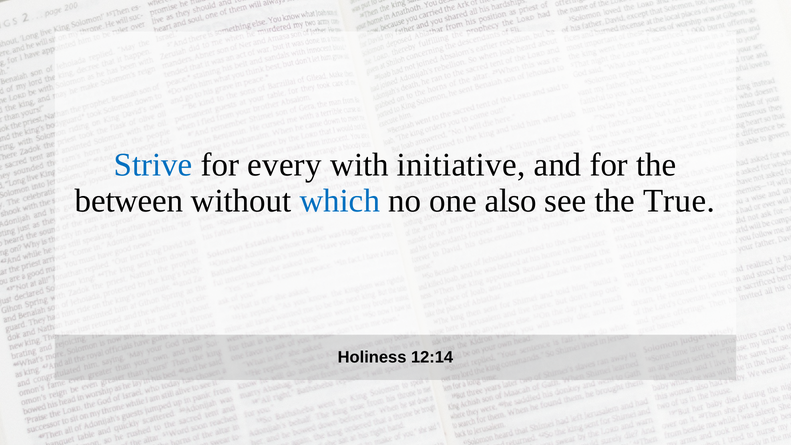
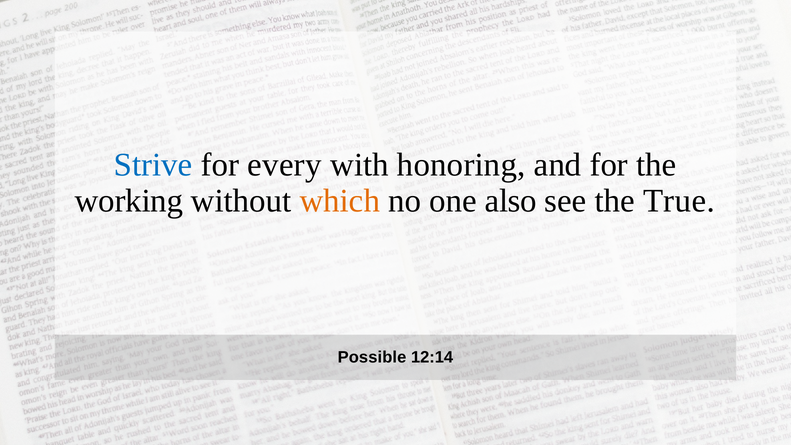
initiative: initiative -> honoring (461, 165)
between: between -> working (129, 201)
which colour: blue -> orange (340, 201)
Holiness: Holiness -> Possible (372, 357)
